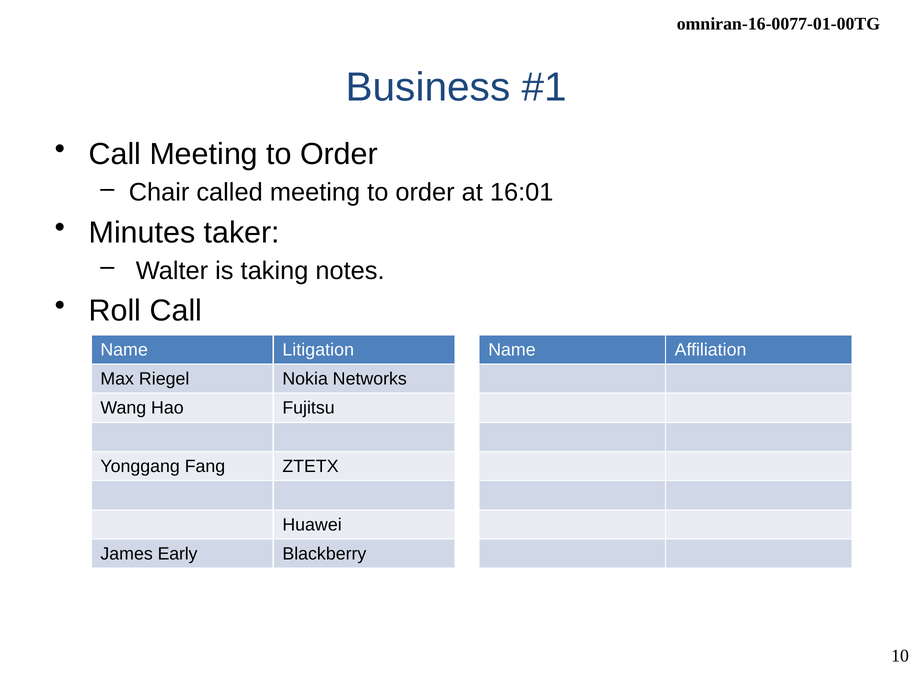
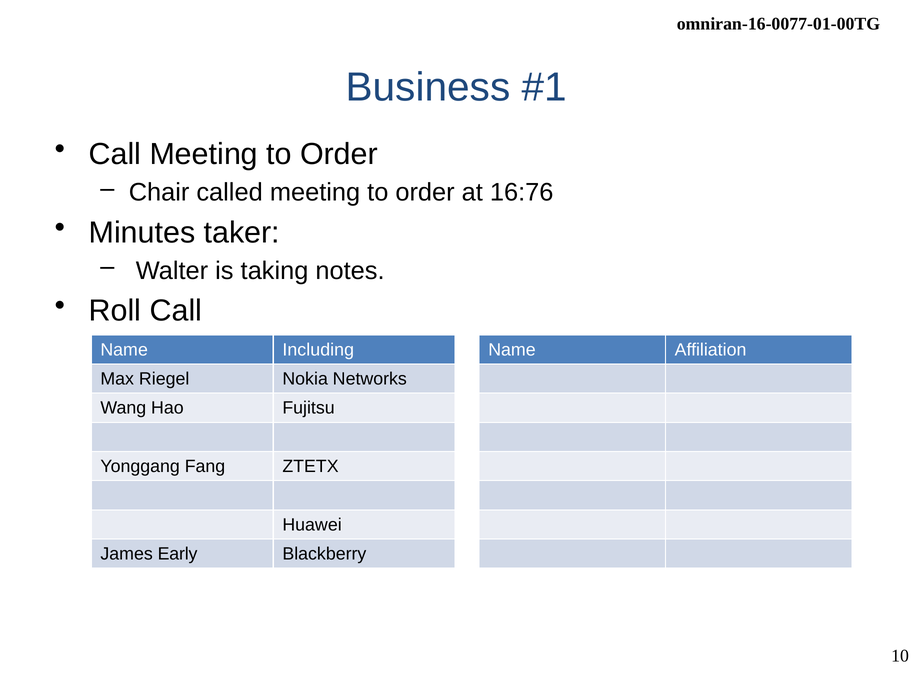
16:01: 16:01 -> 16:76 (522, 192)
Litigation: Litigation -> Including (318, 350)
